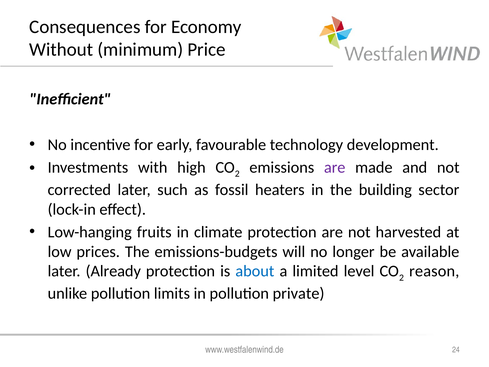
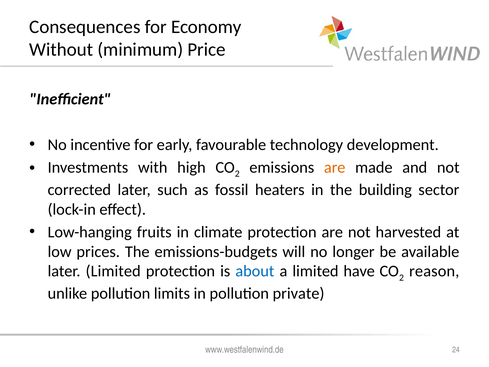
are colour: purple -> orange (335, 167)
later Already: Already -> Limited (113, 271)
level: level -> have (359, 271)
